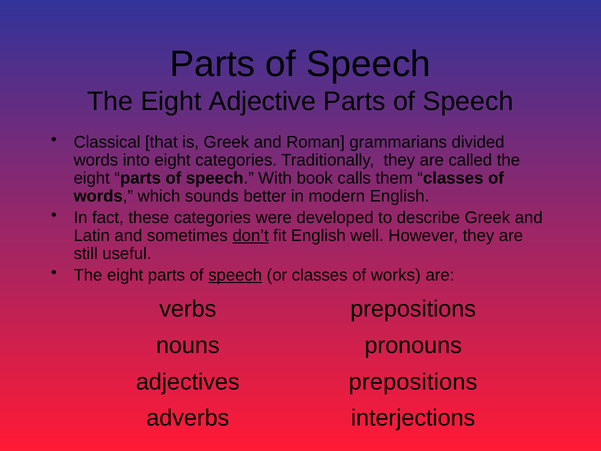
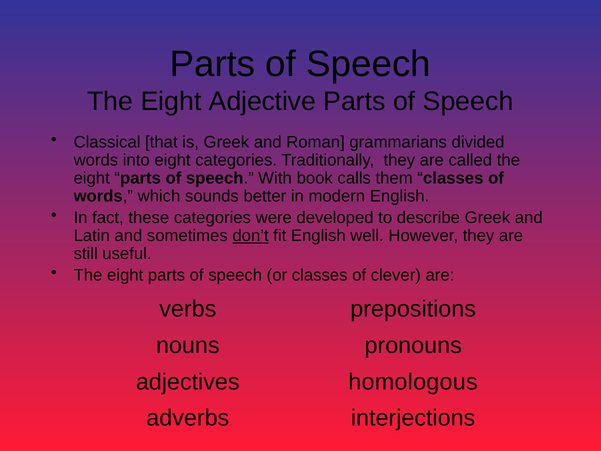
speech underline: present -> none (235, 275)
works: works -> clever (396, 275)
adjectives prepositions: prepositions -> homologous (413, 382)
